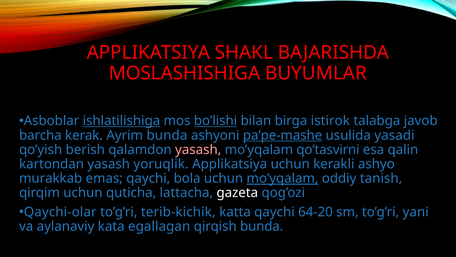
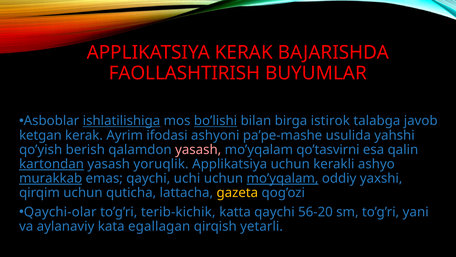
APPLIKATSIYA SHAKL: SHAKL -> KERAK (244, 52)
MOSLASHISHIGA: MOSLASHISHIGA -> FAOLLASHTIRISH (184, 73)
barcha: barcha -> ketgan (40, 135)
Ayrim bunda: bunda -> ifodasi (167, 135)
pa’pe-mashe underline: present -> none (283, 135)
yasadi: yasadi -> yahshi (395, 135)
kartondan underline: none -> present (52, 164)
murakkab underline: none -> present (51, 178)
bola: bola -> uchi (187, 178)
tanish: tanish -> yaxshi (381, 178)
gazeta colour: white -> yellow (237, 193)
64-20: 64-20 -> 56-20 (315, 212)
qirqish bunda: bunda -> yetarli (262, 226)
